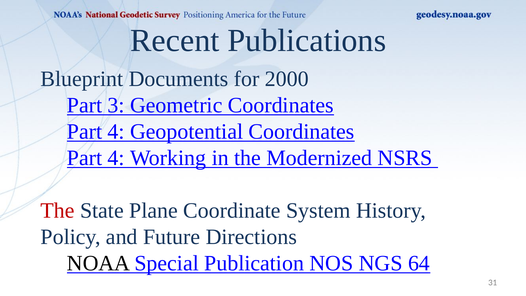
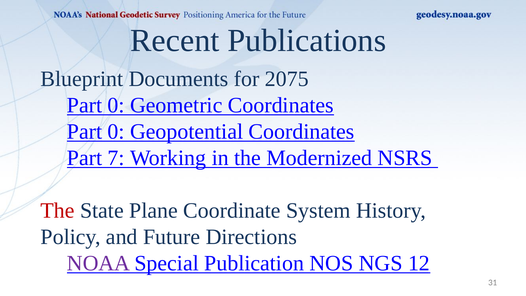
2000: 2000 -> 2075 (287, 79)
3: 3 -> 0 (116, 105)
4: 4 -> 0 (116, 132)
4: 4 -> 7 (116, 158)
NOAA colour: black -> purple (98, 263)
64: 64 -> 12 (419, 263)
